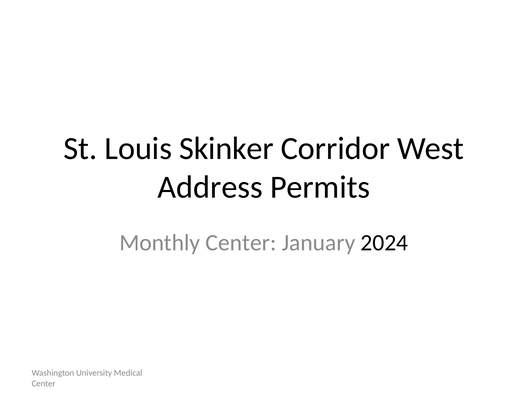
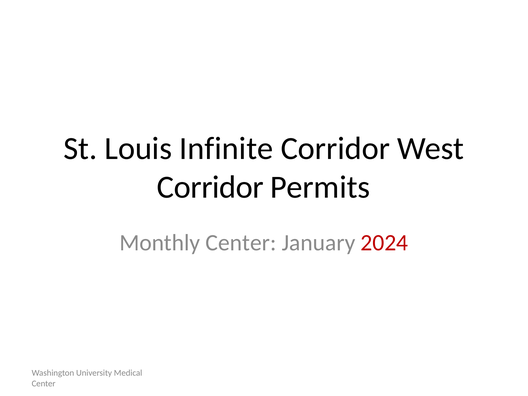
Skinker: Skinker -> Infinite (226, 148)
Address: Address -> Corridor (210, 187)
2024 colour: black -> red (384, 243)
